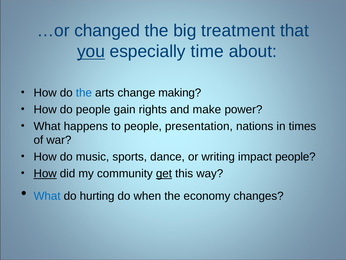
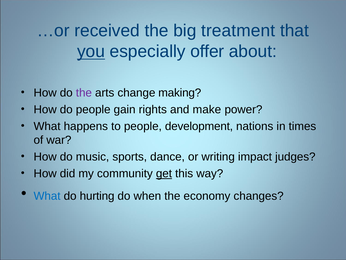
changed: changed -> received (107, 31)
time: time -> offer (207, 51)
the colour: blue -> purple (84, 93)
presentation: presentation -> development (199, 126)
impact people: people -> judges (295, 157)
How underline: present -> none (45, 173)
